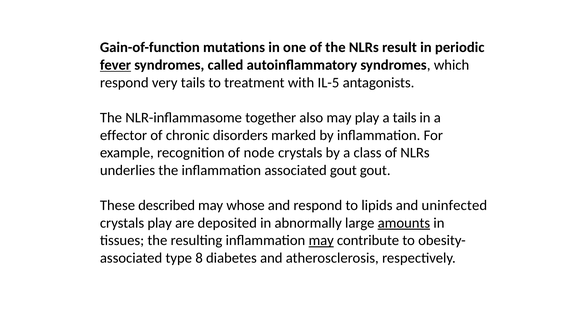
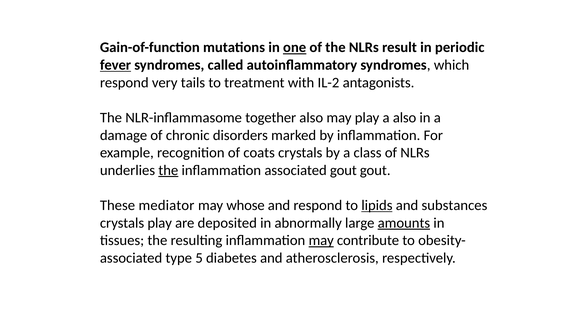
one underline: none -> present (295, 48)
IL-5: IL-5 -> IL-2 (328, 83)
a tails: tails -> also (405, 118)
effector: effector -> damage (124, 135)
node: node -> coats (259, 153)
the underline: none -> present (168, 171)
described: described -> mediator (166, 206)
lipids underline: none -> present (377, 206)
uninfected: uninfected -> substances (454, 206)
8: 8 -> 5 (199, 258)
